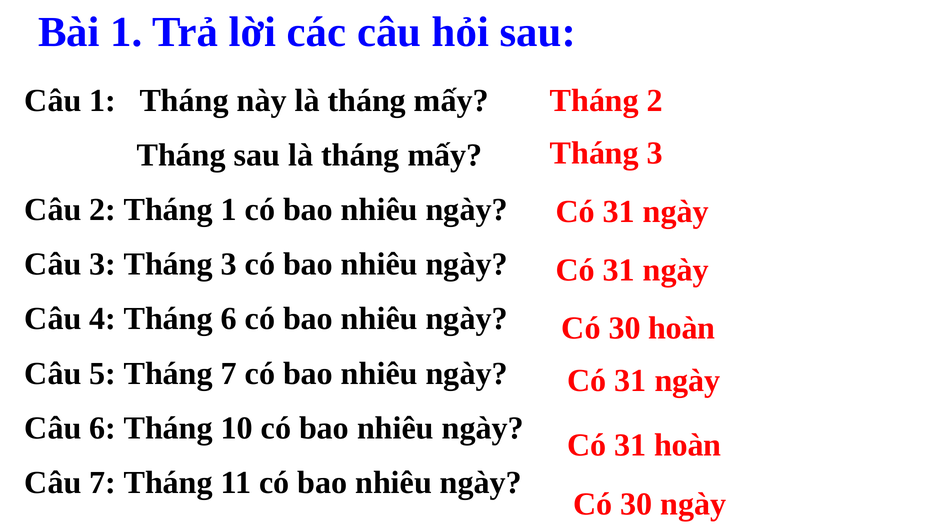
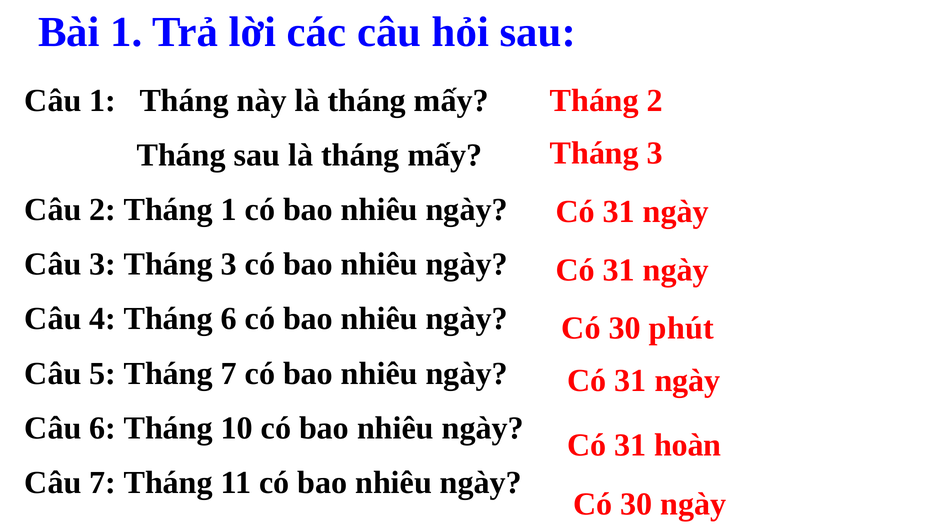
30 hoàn: hoàn -> phút (682, 329)
